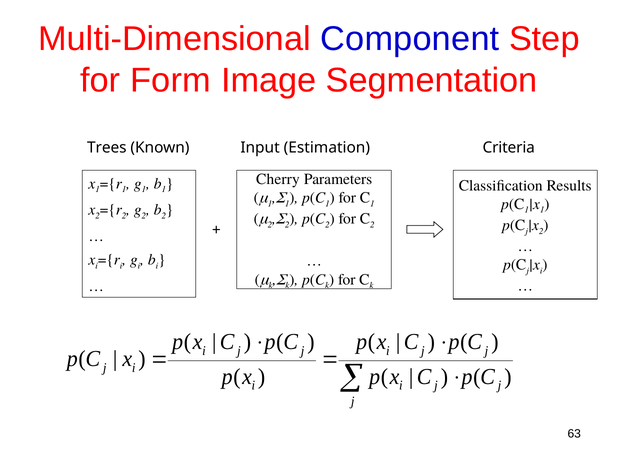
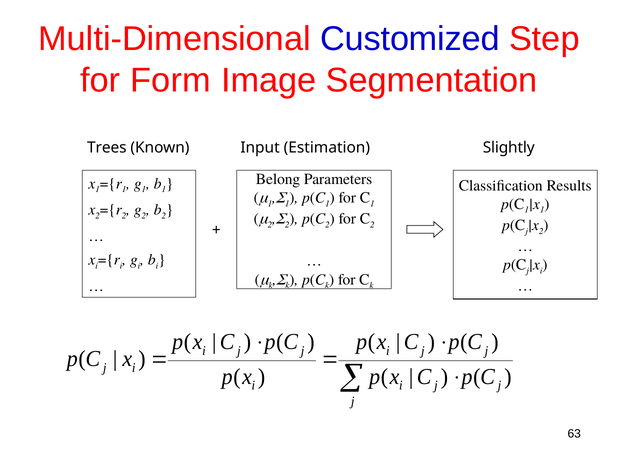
Component: Component -> Customized (410, 39)
Criteria: Criteria -> Slightly (509, 147)
Cherry: Cherry -> Belong (278, 179)
